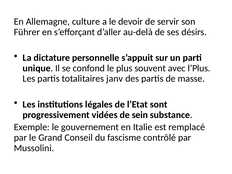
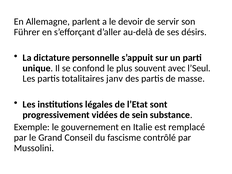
culture: culture -> parlent (86, 22)
l’Plus: l’Plus -> l’Seul (199, 68)
